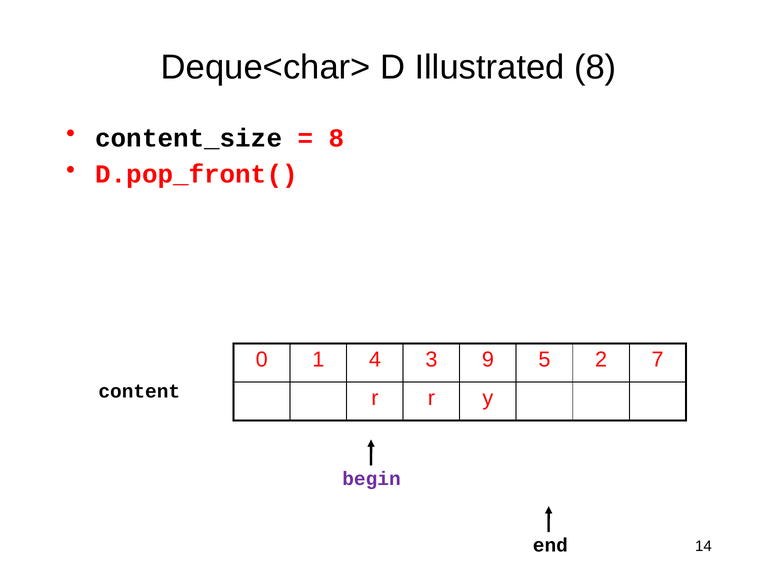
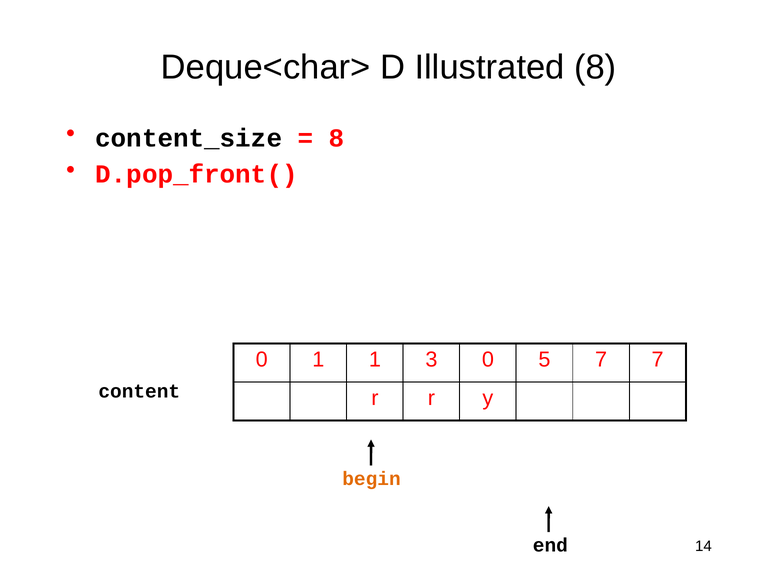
1 4: 4 -> 1 (375, 360)
3 9: 9 -> 0 (488, 360)
5 2: 2 -> 7 (601, 360)
begin colour: purple -> orange (371, 478)
